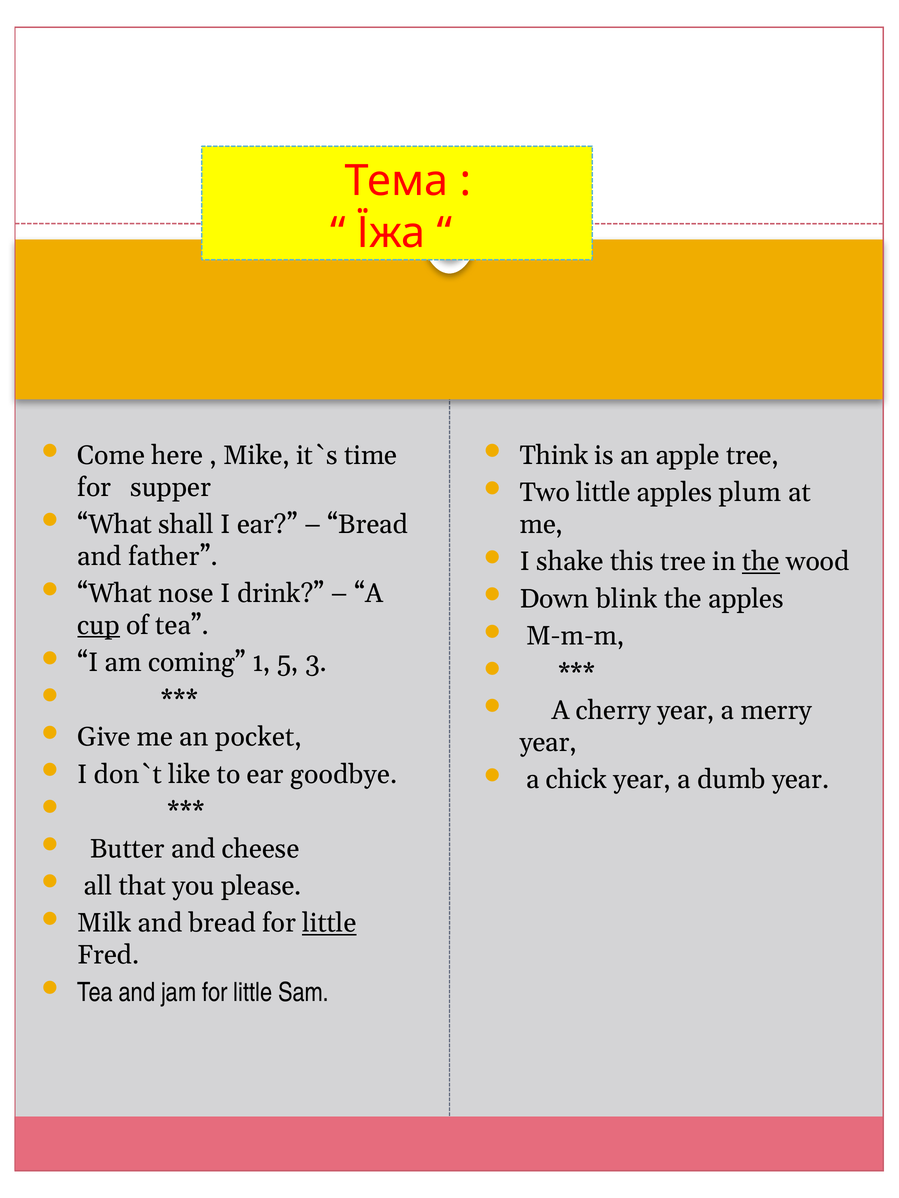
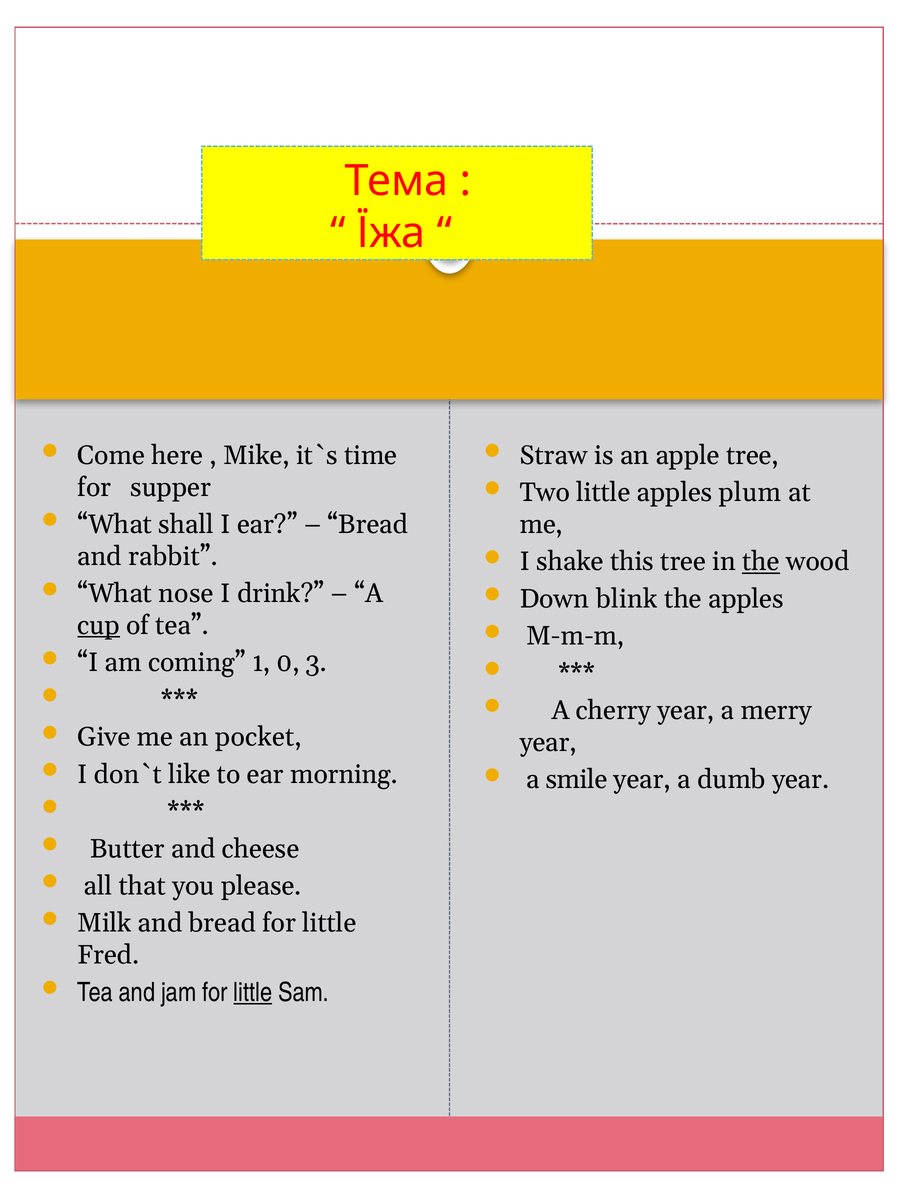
Think: Think -> Straw (554, 456)
father: father -> rabbit (173, 557)
5: 5 -> 0 (288, 663)
goodbye: goodbye -> morning (344, 775)
chick: chick -> smile (577, 780)
little underline: present -> none (329, 924)
little underline: none -> present (253, 993)
